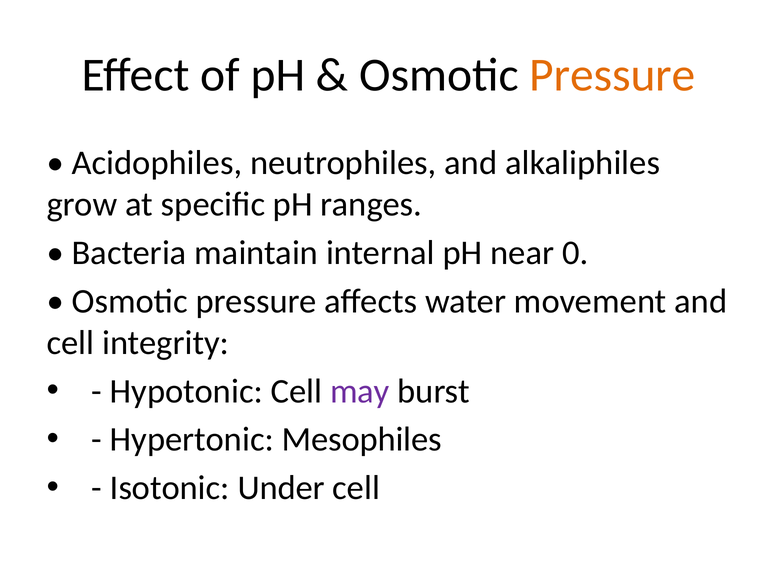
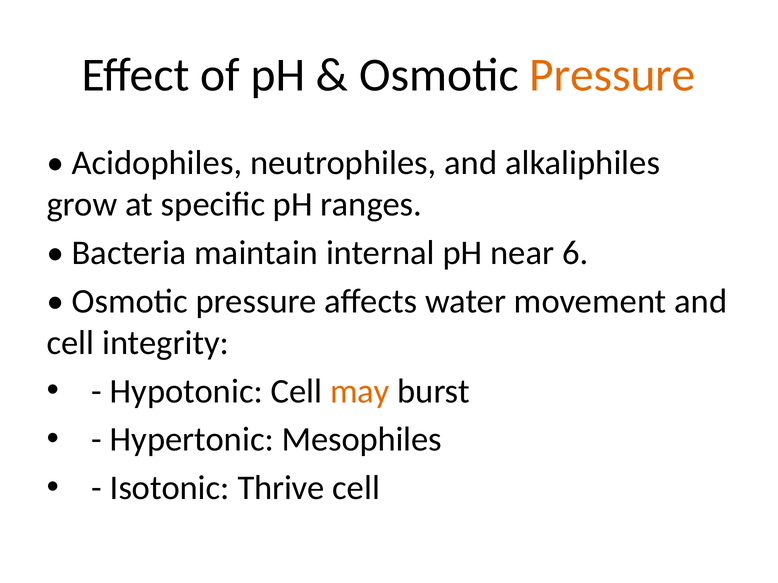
0: 0 -> 6 (575, 253)
may colour: purple -> orange (360, 391)
Under: Under -> Thrive (281, 488)
